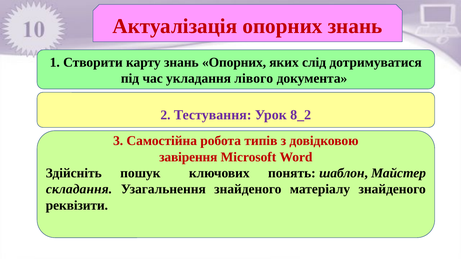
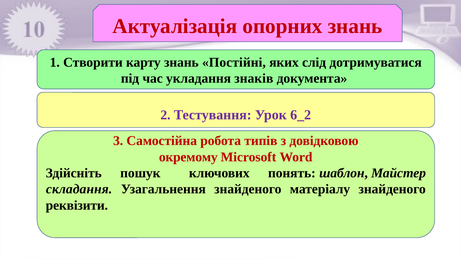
знань Опорних: Опорних -> Постійні (234, 62)
лівого: лівого -> знаків (254, 78)
8_2: 8_2 -> 6_2 (301, 115)
завірення: завірення -> окремому (188, 157)
